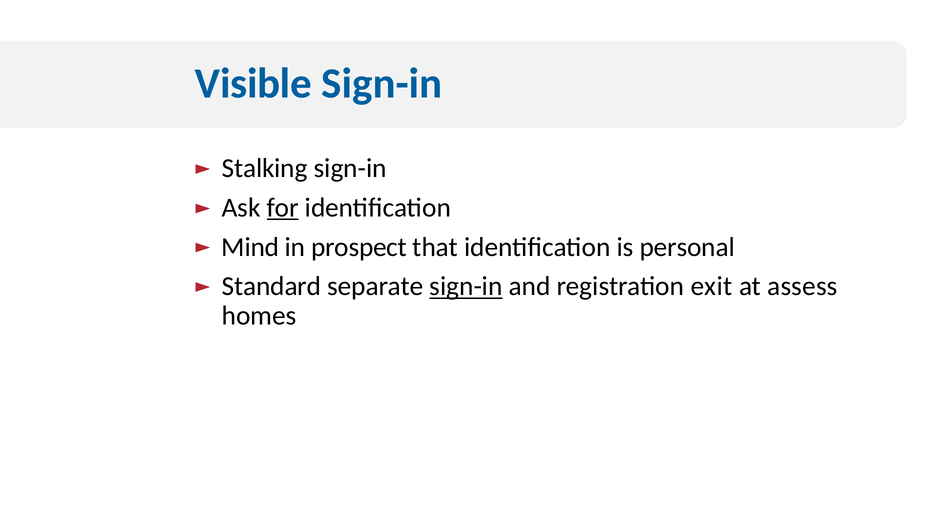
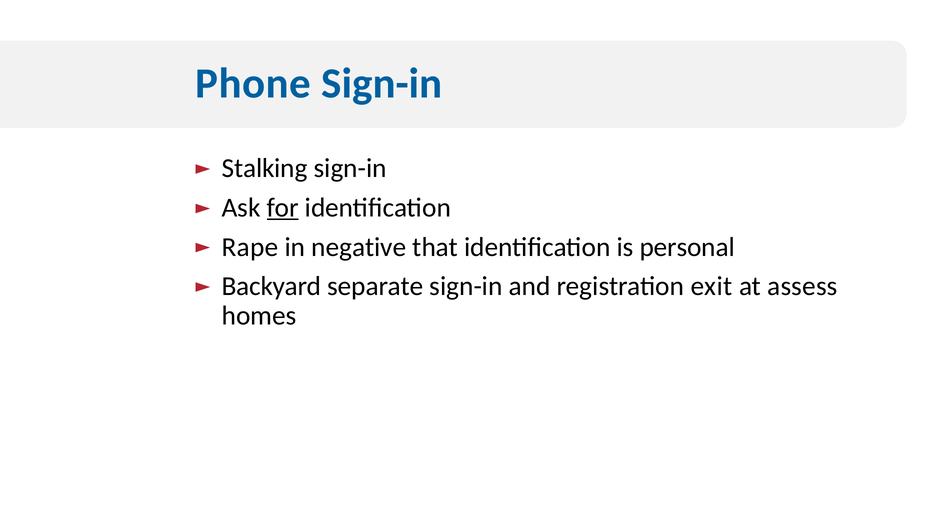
Visible: Visible -> Phone (253, 83)
Mind: Mind -> Rape (250, 247)
prospect: prospect -> negative (359, 247)
Standard: Standard -> Backyard (272, 286)
sign-in underline: present -> none (466, 286)
